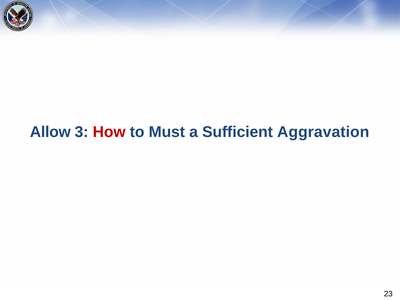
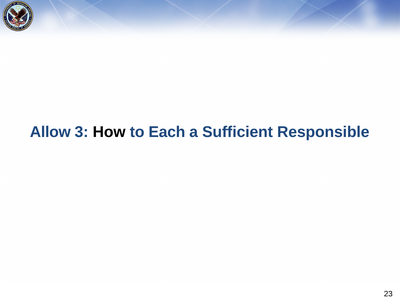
How colour: red -> black (109, 132)
Must: Must -> Each (167, 132)
Aggravation: Aggravation -> Responsible (323, 132)
